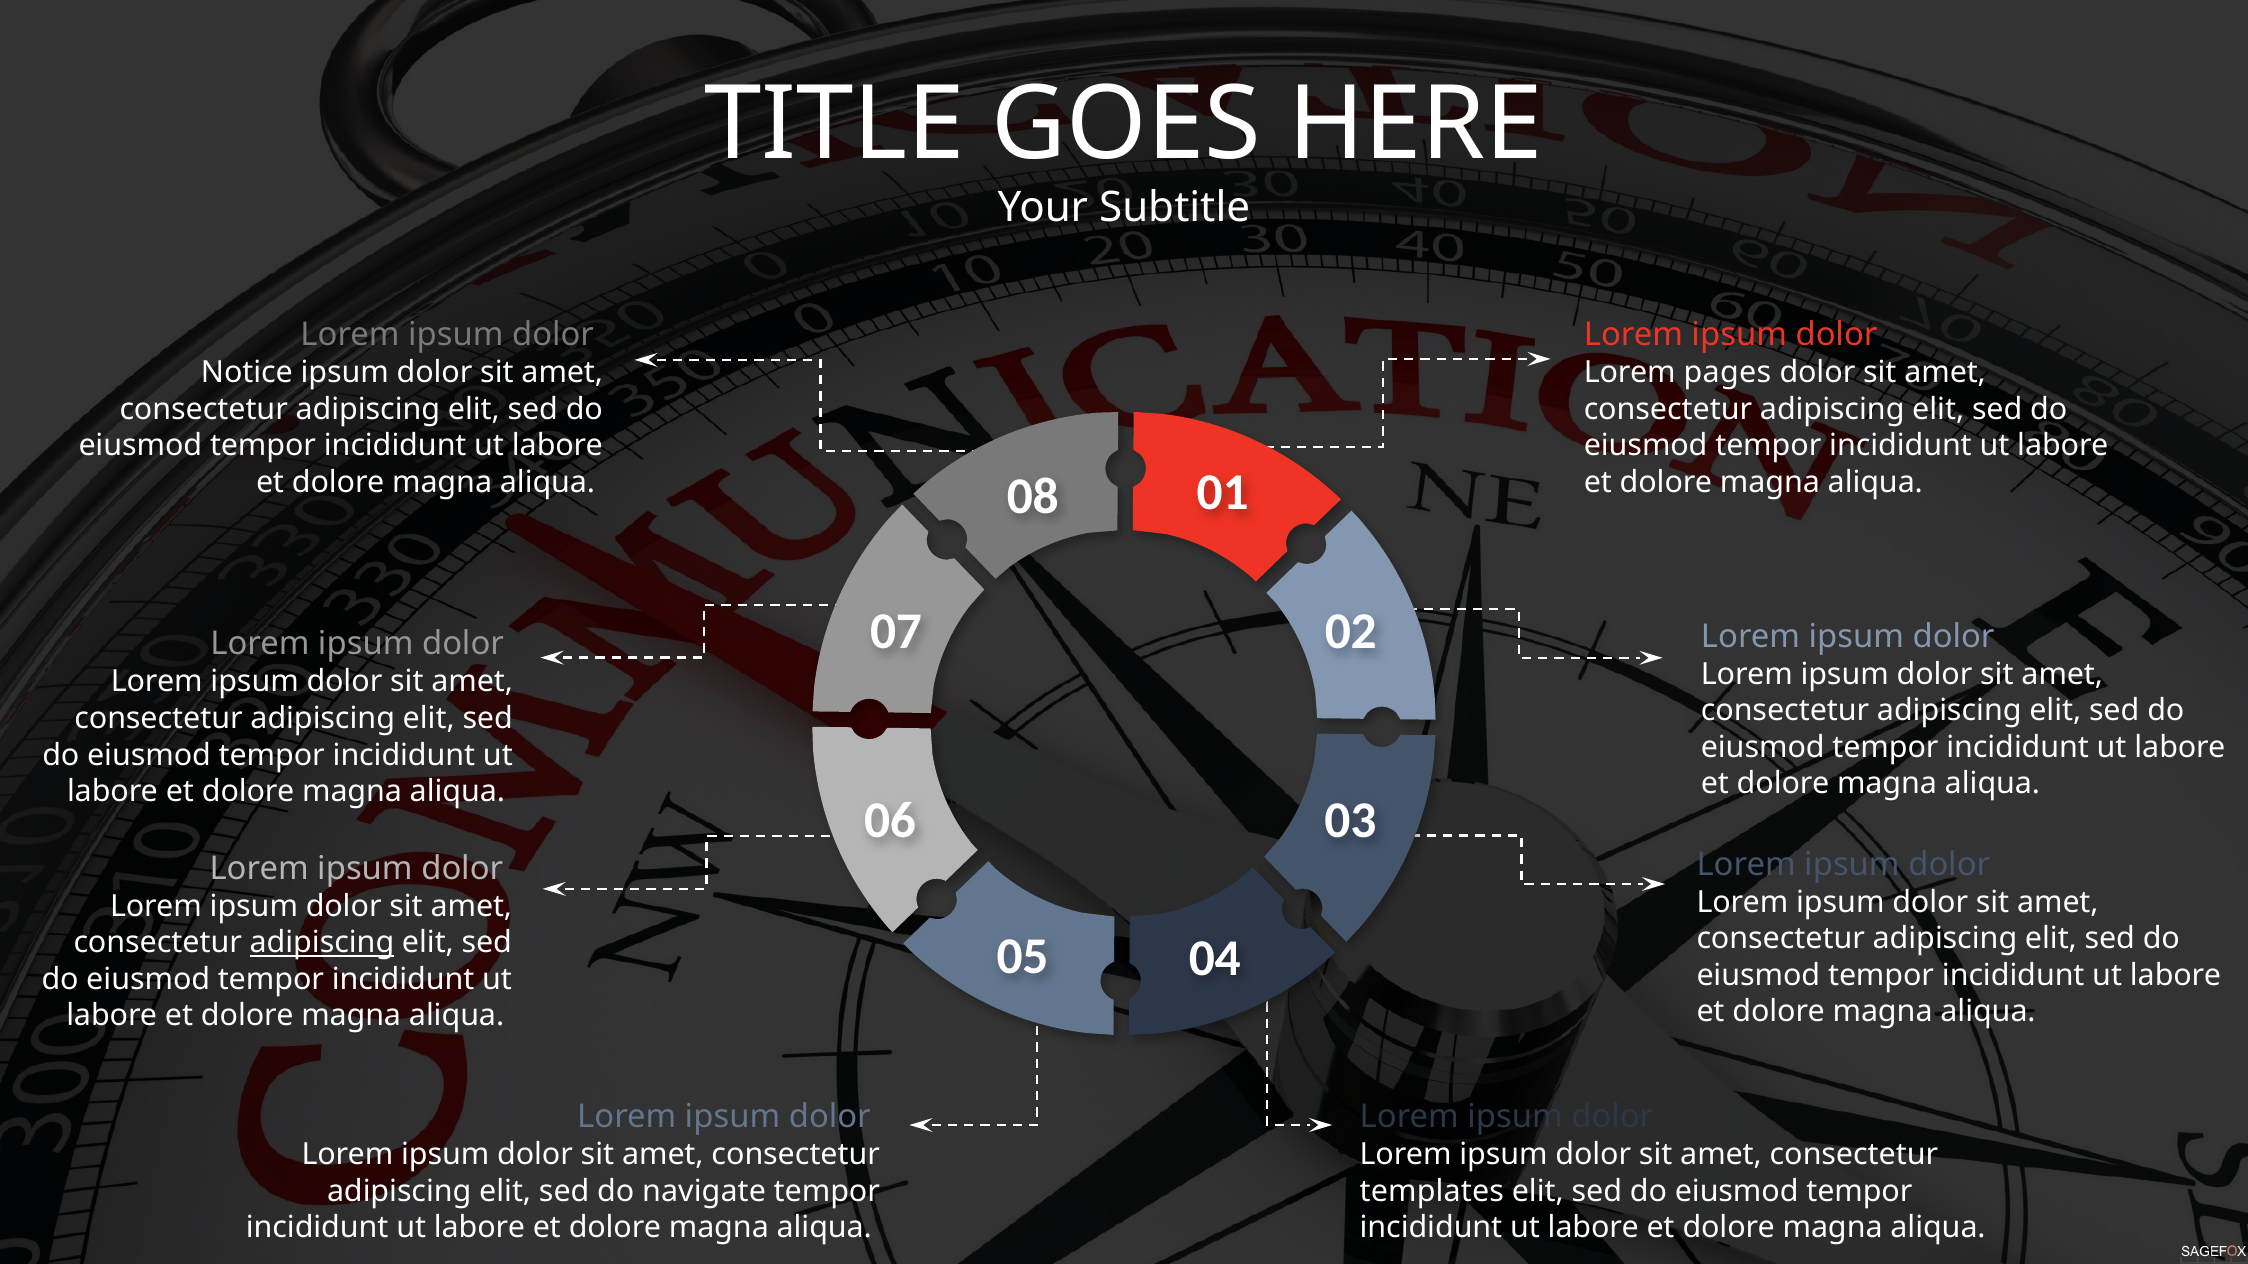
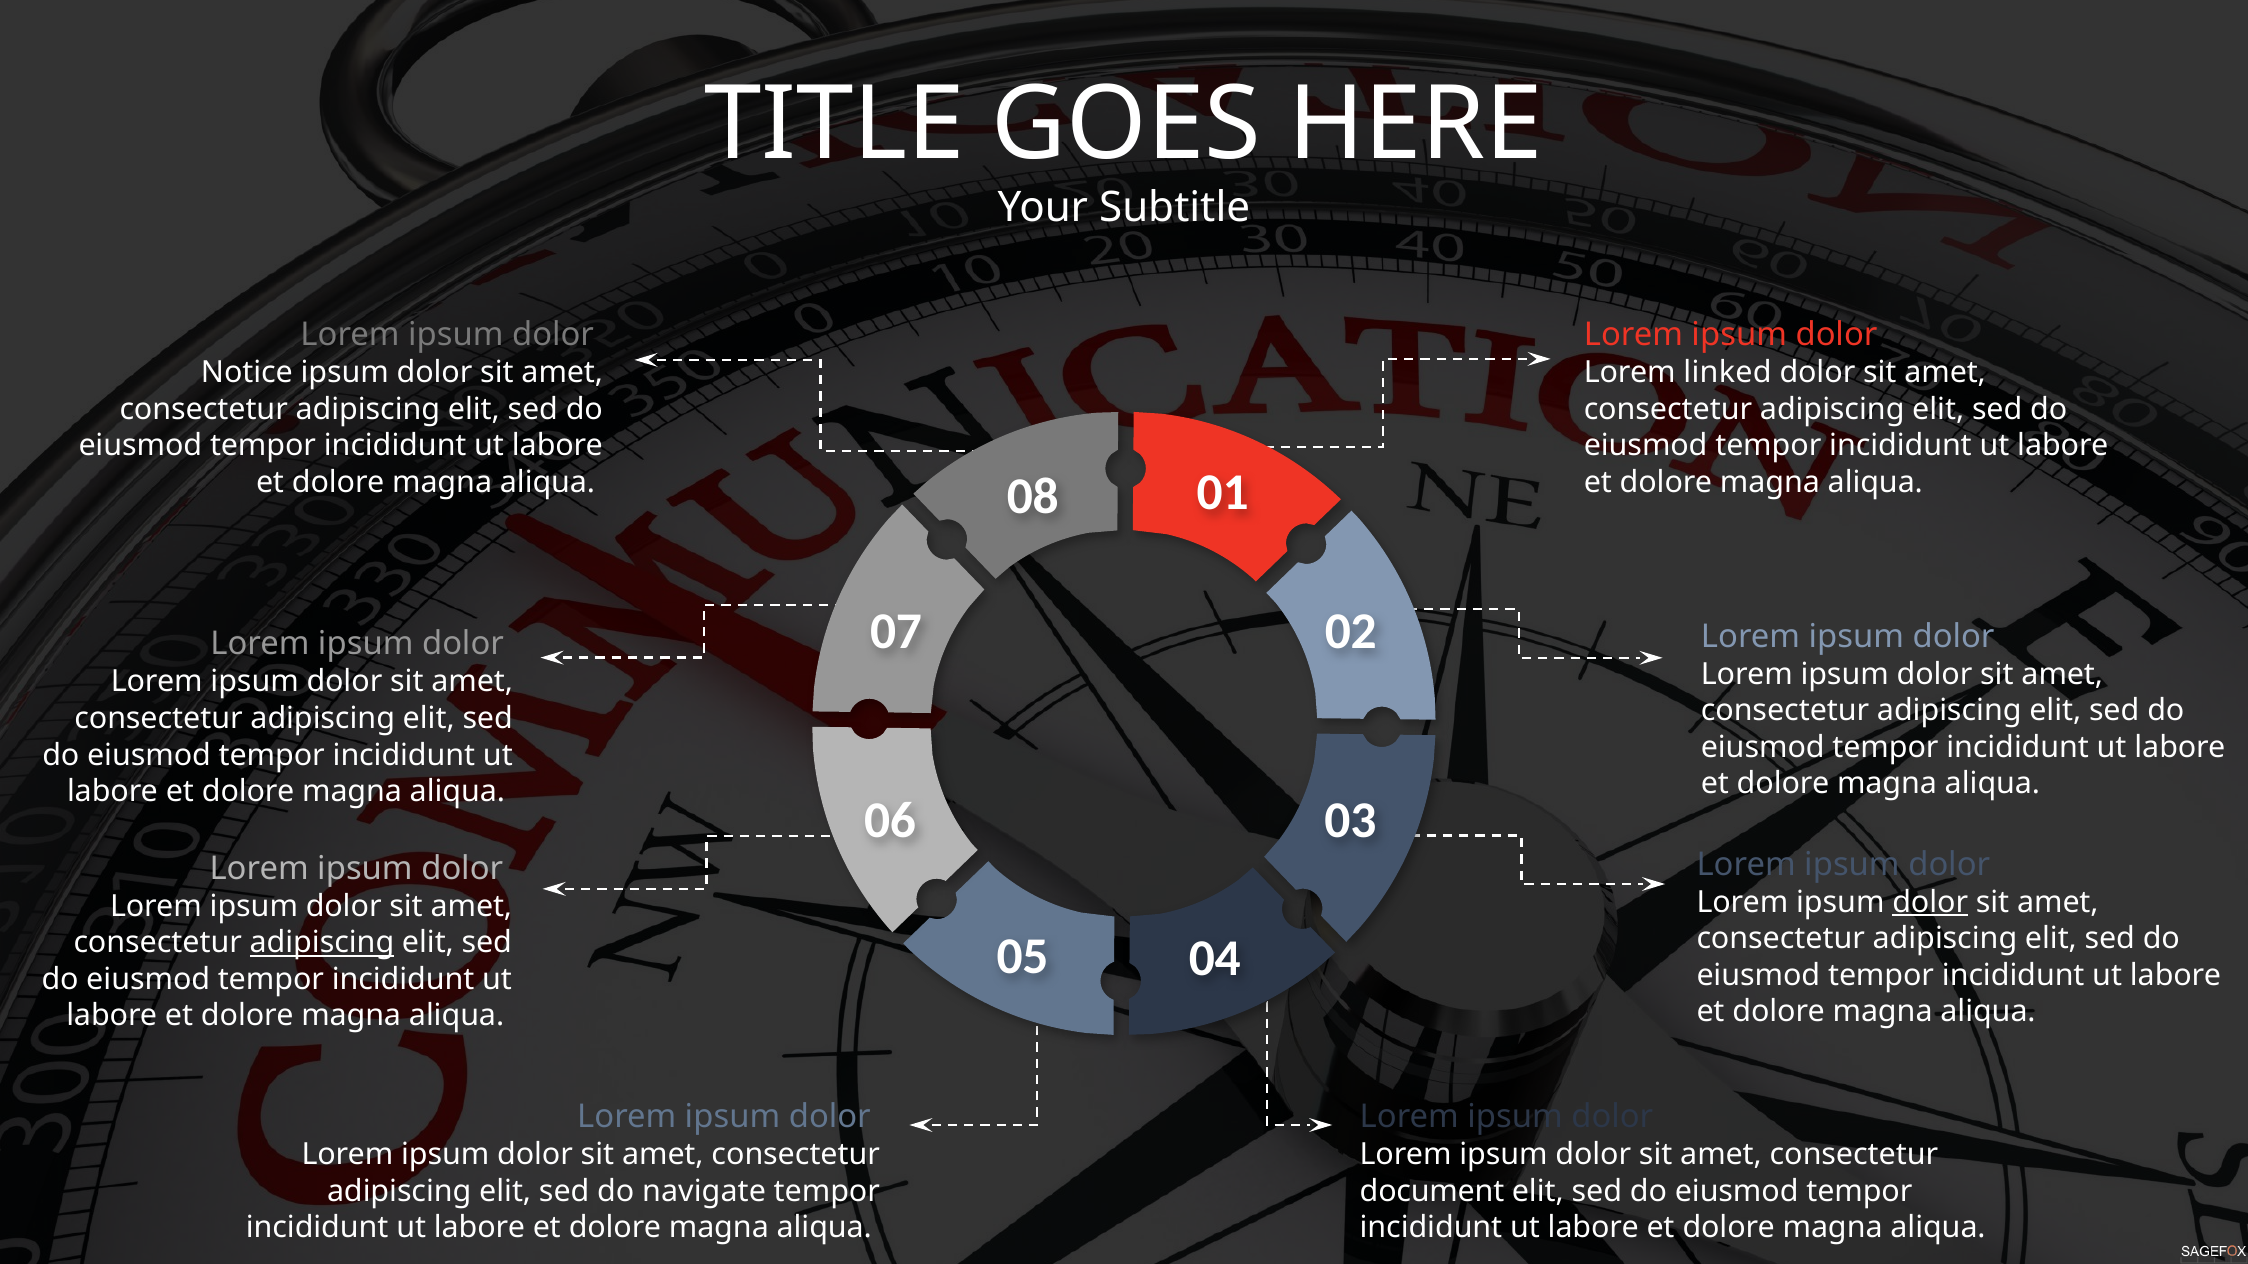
pages: pages -> linked (1727, 373)
dolor underline: none -> present (1930, 903)
templates: templates -> document (1432, 1192)
